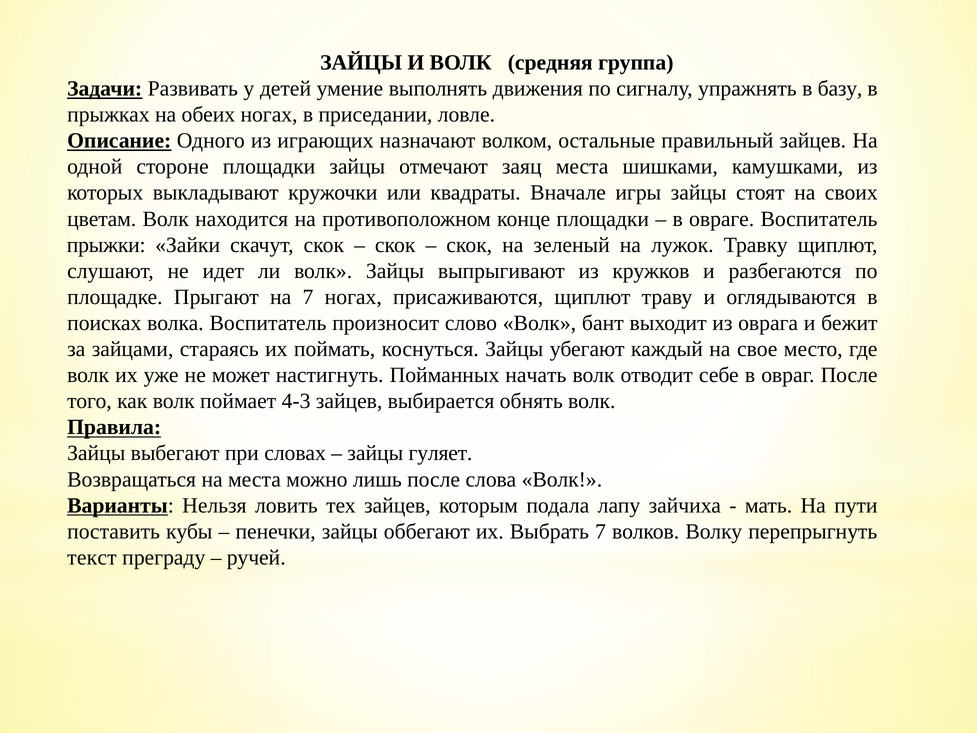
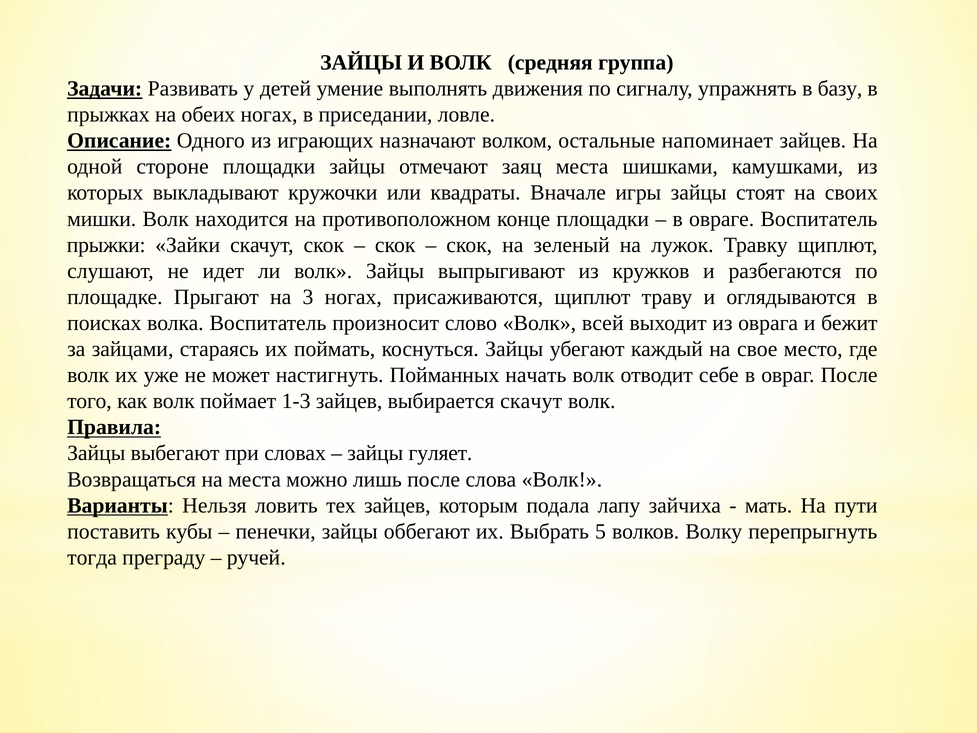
правильный: правильный -> напоминает (717, 141)
цветам: цветам -> мишки (102, 219)
на 7: 7 -> 3 (308, 297)
бант: бант -> всей (603, 323)
4-3: 4-3 -> 1-3 (296, 401)
выбирается обнять: обнять -> скачут (531, 401)
Выбрать 7: 7 -> 5 (600, 531)
текст: текст -> тогда (92, 557)
